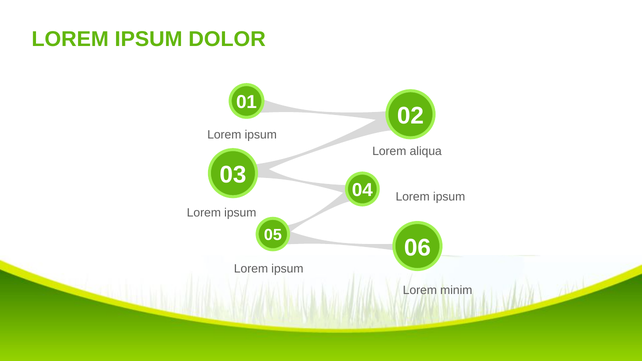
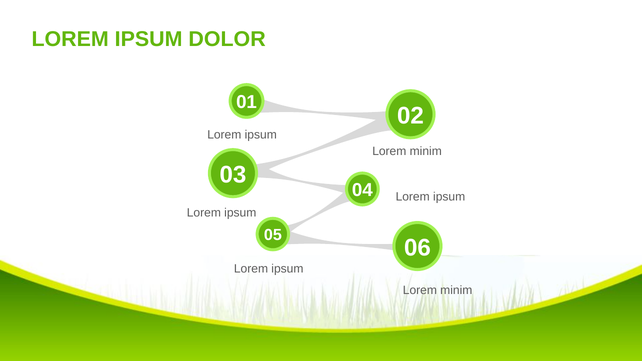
aliqua: aliqua -> minim (426, 151)
